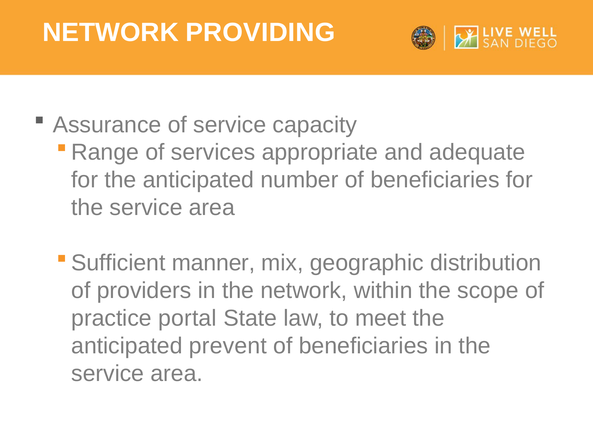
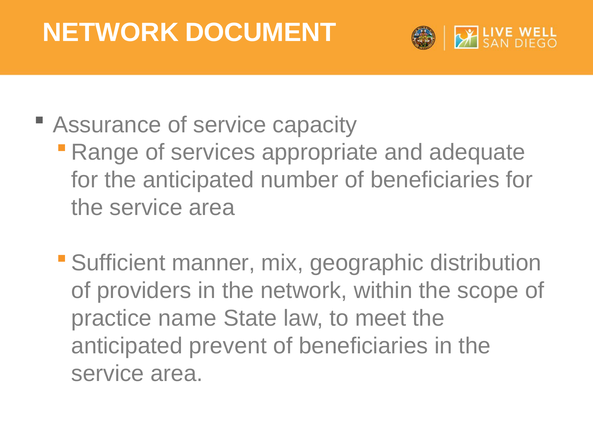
PROVIDING: PROVIDING -> DOCUMENT (261, 33)
portal: portal -> name (187, 318)
